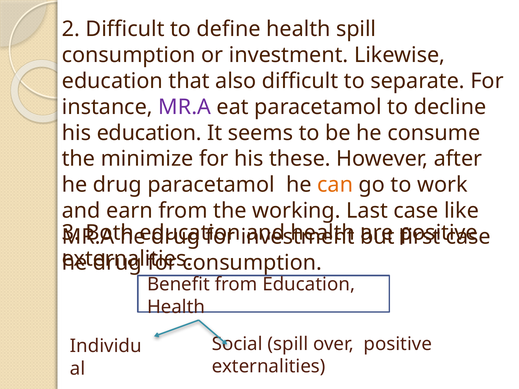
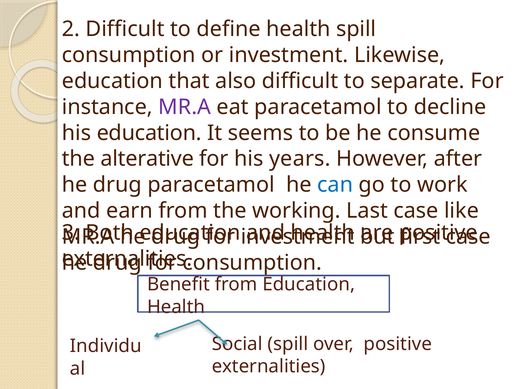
minimize: minimize -> alterative (147, 159)
these: these -> years (300, 159)
can colour: orange -> blue (335, 185)
